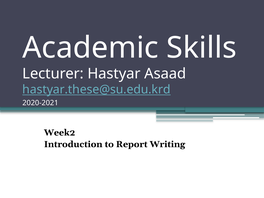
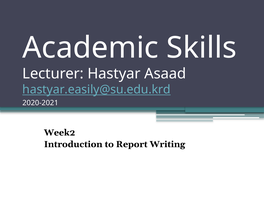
hastyar.these@su.edu.krd: hastyar.these@su.edu.krd -> hastyar.easily@su.edu.krd (96, 89)
